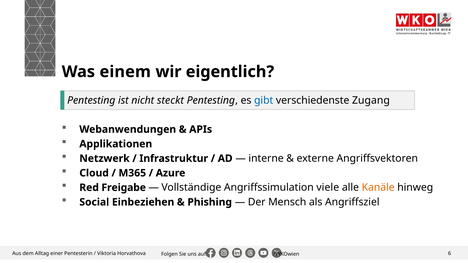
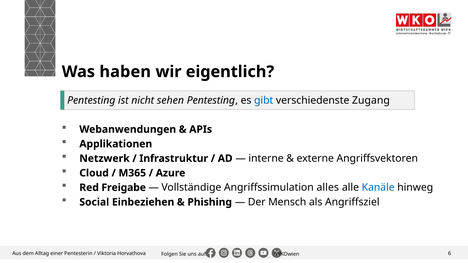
einem: einem -> haben (125, 72)
steckt: steckt -> sehen (170, 100)
viele: viele -> alles (328, 188)
Kanäle colour: orange -> blue (378, 188)
